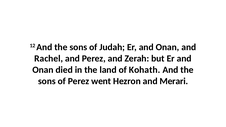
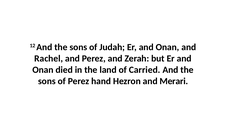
Kohath: Kohath -> Carried (145, 70)
went: went -> hand (101, 81)
